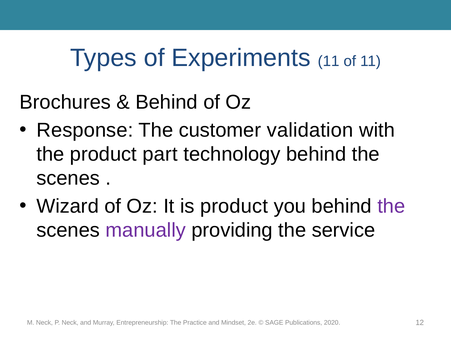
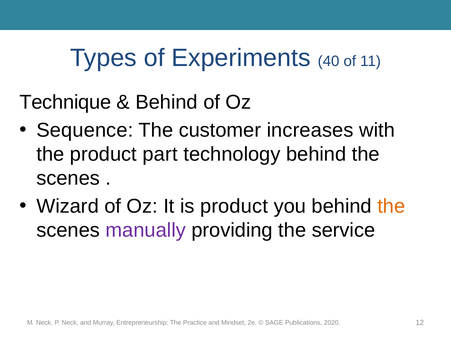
Experiments 11: 11 -> 40 (329, 61)
Brochures: Brochures -> Technique (65, 102)
Response: Response -> Sequence (85, 130)
validation: validation -> increases (310, 130)
the colour: purple -> orange (391, 206)
